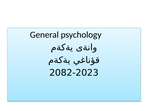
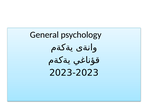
2082-2023: 2082-2023 -> 2023-2023 (74, 73)
